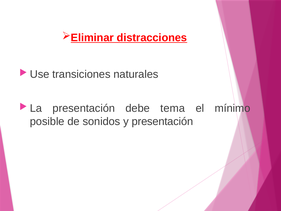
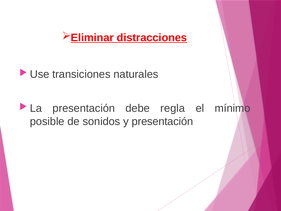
tema: tema -> regla (173, 108)
